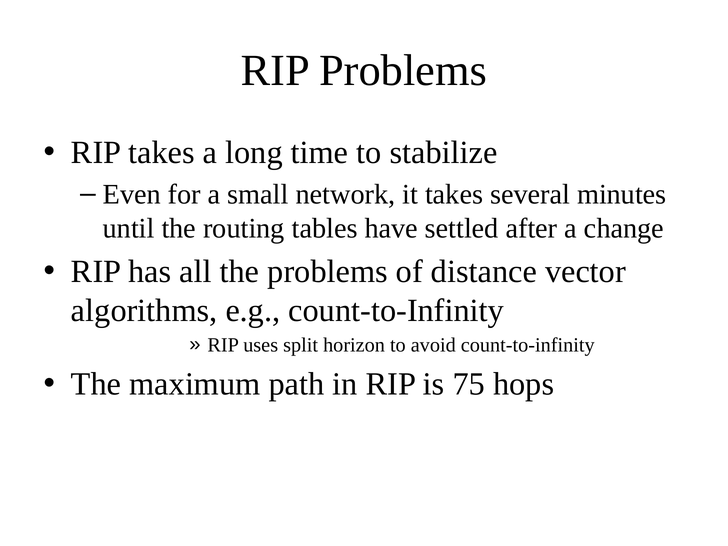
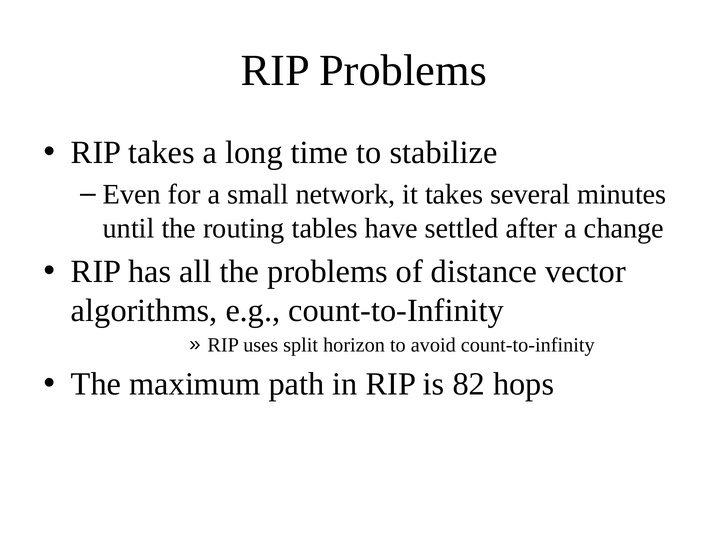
75: 75 -> 82 (469, 384)
